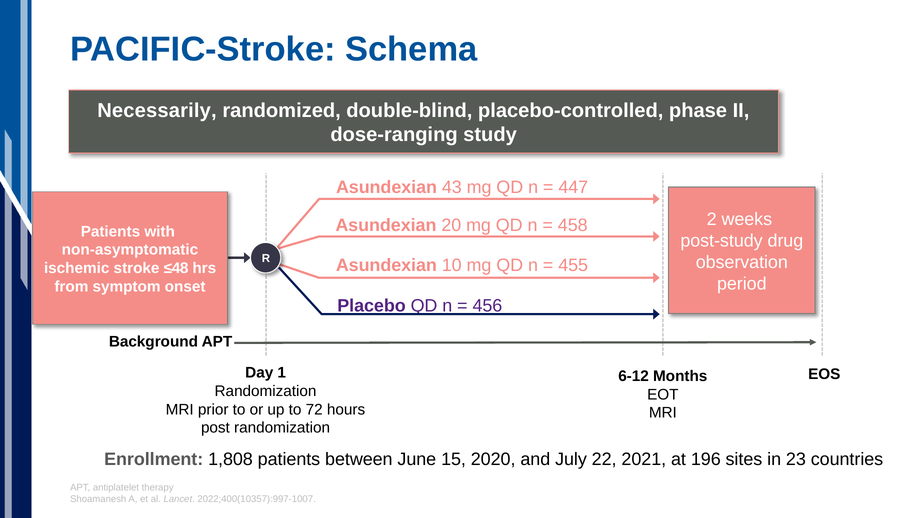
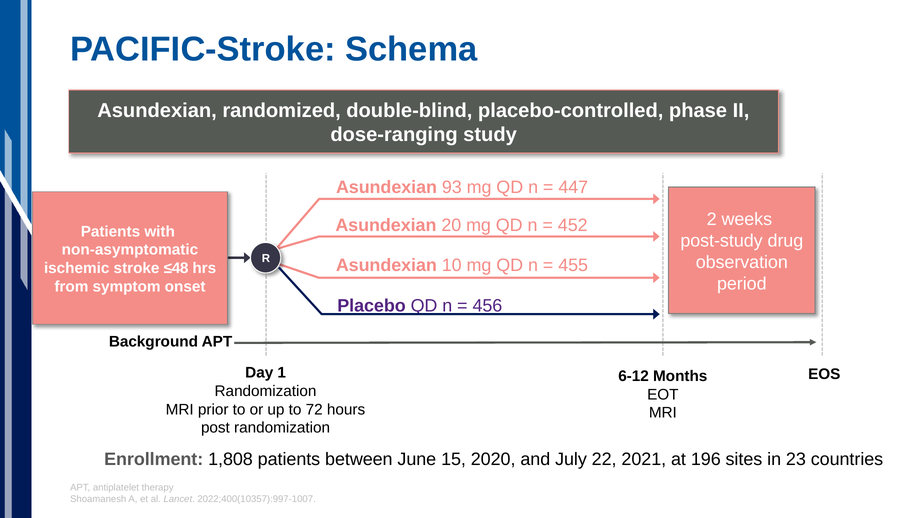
Necessarily: Necessarily -> Asundexian (157, 111)
43: 43 -> 93 (452, 187)
458: 458 -> 452 (573, 225)
